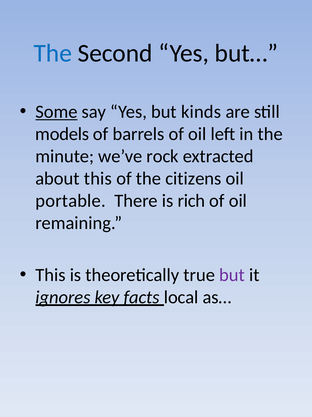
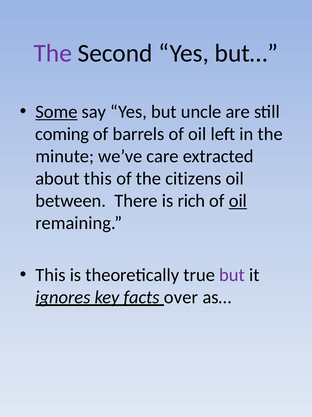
The colour: blue -> purple (53, 53)
kinds: kinds -> uncle (201, 112)
models: models -> coming (62, 134)
rock: rock -> care (163, 156)
portable: portable -> between (71, 200)
oil underline: none -> present (238, 200)
local: local -> over (181, 296)
